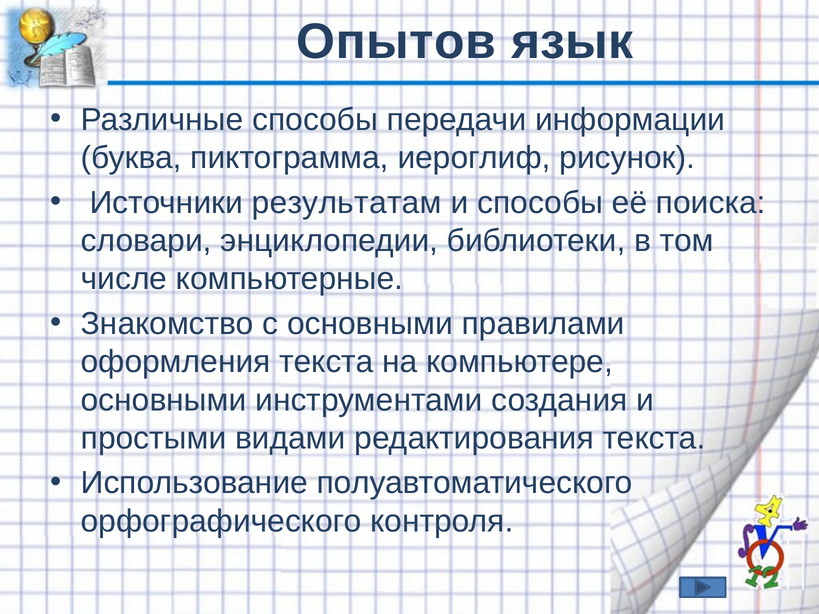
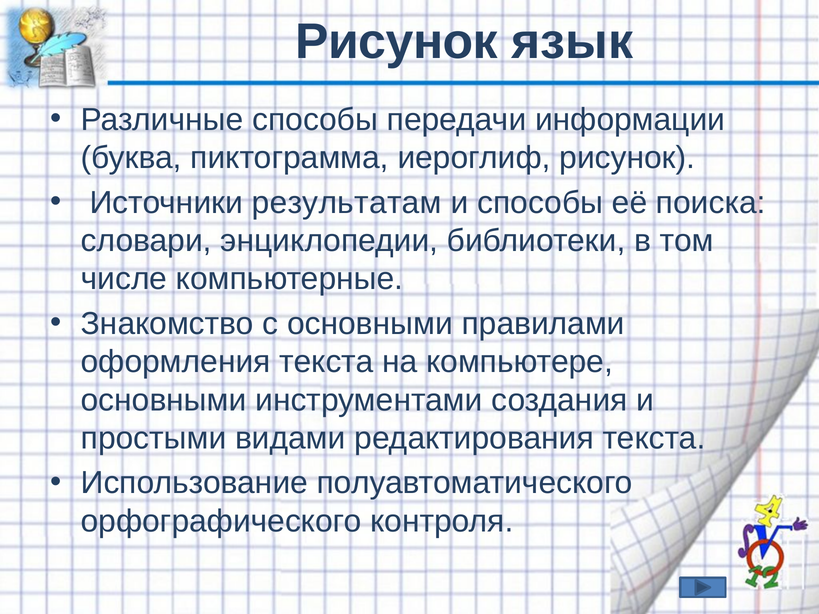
Опытов: Опытов -> Рисунок (397, 42)
